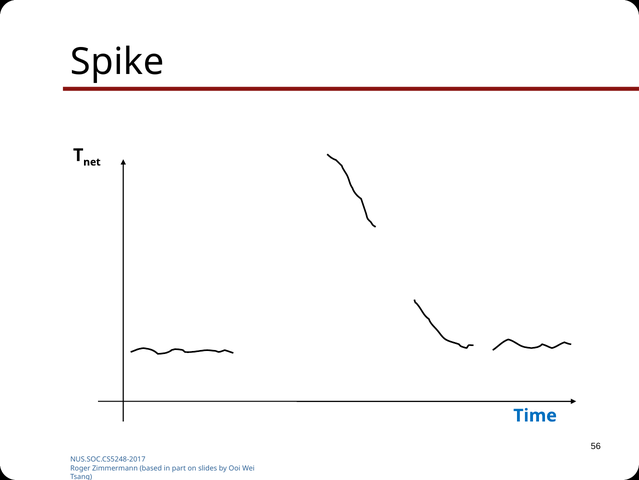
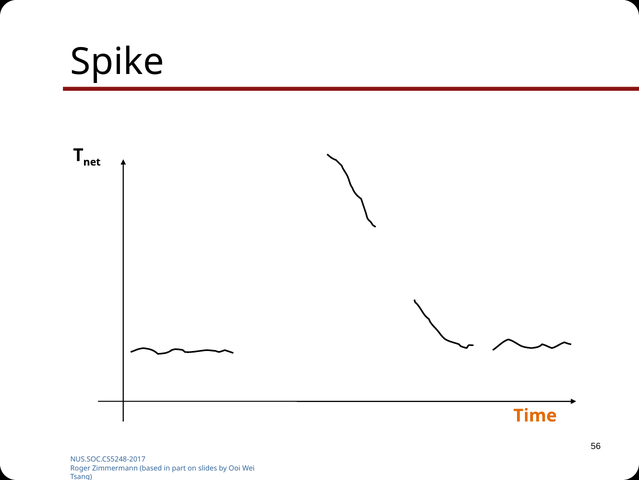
Time colour: blue -> orange (535, 415)
